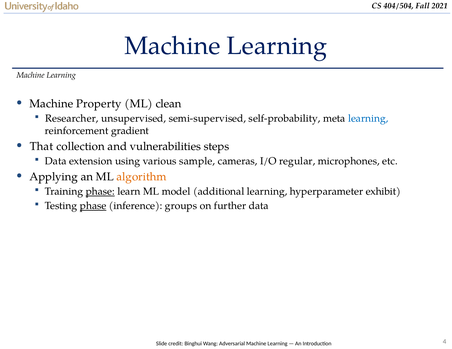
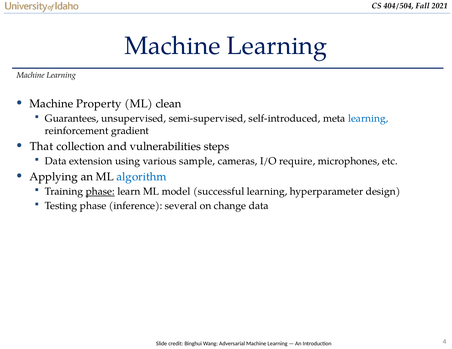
Researcher: Researcher -> Guarantees (72, 119)
self-probability: self-probability -> self-introduced (285, 119)
regular: regular -> require (297, 161)
algorithm colour: orange -> blue (142, 177)
additional: additional -> successful (219, 192)
exhibit: exhibit -> design (383, 192)
phase underline: present -> none (93, 206)
groups: groups -> several (181, 206)
further: further -> change (230, 206)
